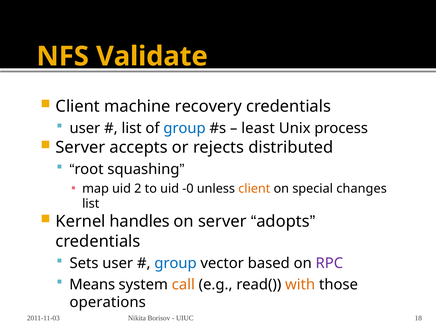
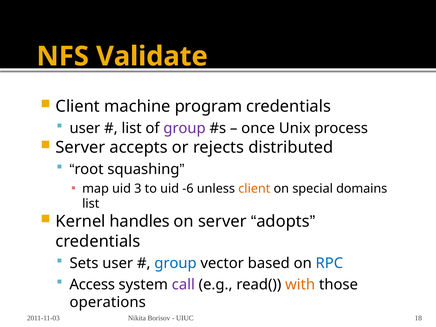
recovery: recovery -> program (208, 106)
group colour: blue -> purple (185, 128)
least: least -> once (258, 128)
2: 2 -> 3 (138, 189)
-0: -0 -> -6 (188, 189)
changes: changes -> domains (362, 189)
RPC colour: purple -> blue (329, 263)
Means: Means -> Access (92, 285)
call colour: orange -> purple (183, 285)
